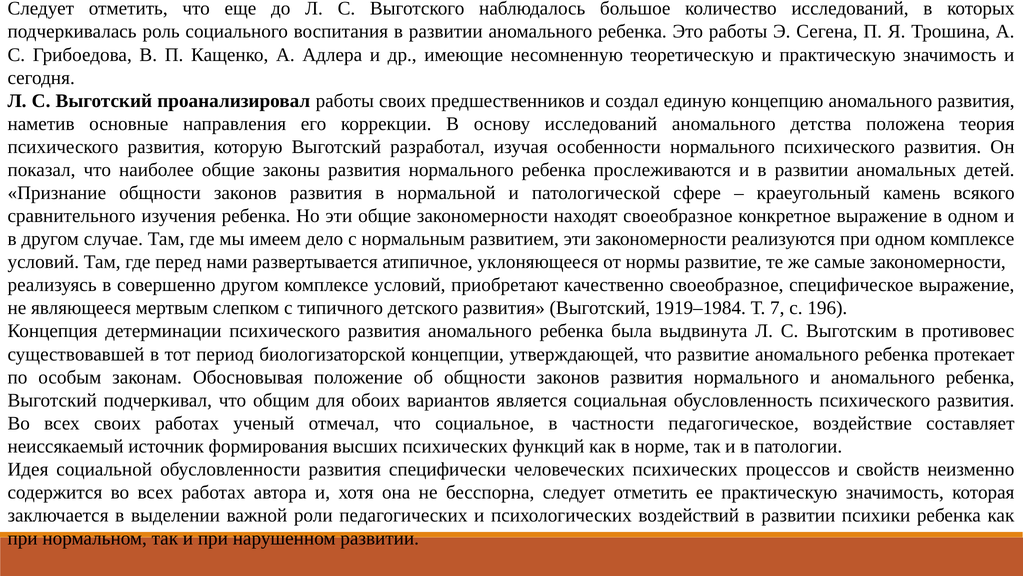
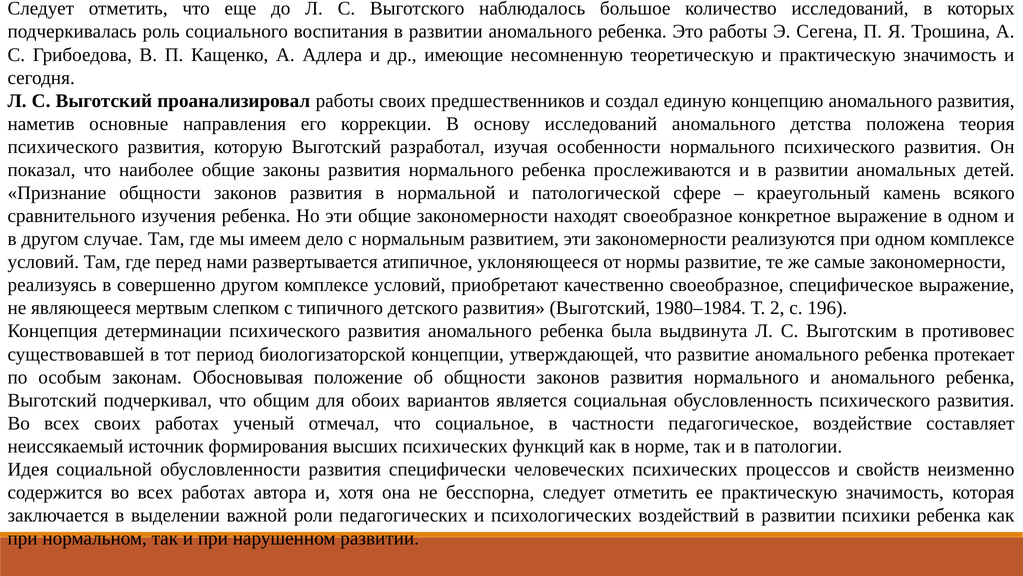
1919–1984: 1919–1984 -> 1980–1984 (700, 308)
7: 7 -> 2 (777, 308)
